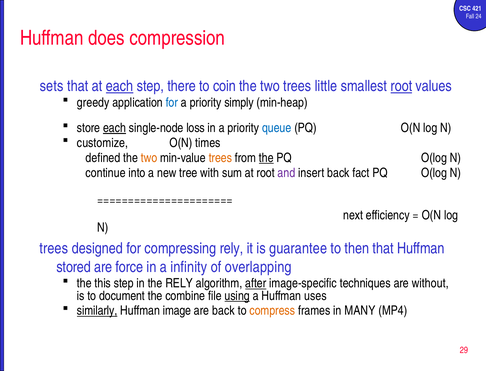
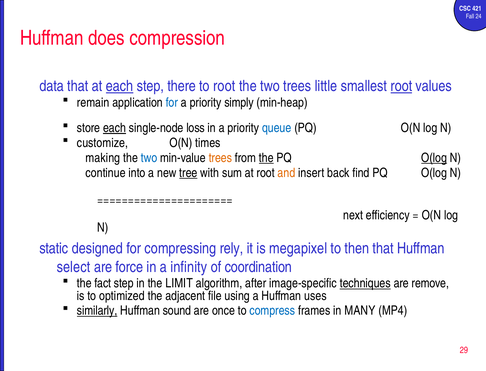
sets: sets -> data (52, 86)
to coin: coin -> root (224, 86)
greedy: greedy -> remain (93, 102)
defined: defined -> making (103, 158)
two colour: orange -> blue (149, 158)
O(log underline: none -> present (434, 158)
tree underline: none -> present (188, 172)
and colour: purple -> orange (286, 172)
fact: fact -> find (361, 172)
trees: trees -> static (54, 248)
guarantee: guarantee -> megapixel (298, 248)
stored: stored -> select (74, 266)
overlapping: overlapping -> coordination (258, 266)
this: this -> fact (103, 283)
the RELY: RELY -> LIMIT (179, 283)
after underline: present -> none (256, 283)
techniques underline: none -> present (365, 283)
without: without -> remove (430, 283)
document: document -> optimized (122, 295)
combine: combine -> adjacent (185, 295)
using underline: present -> none (237, 295)
image: image -> sound (177, 310)
are back: back -> once (223, 310)
compress colour: orange -> blue (272, 310)
